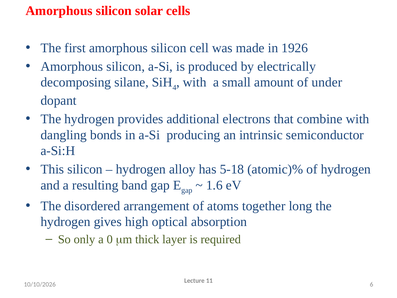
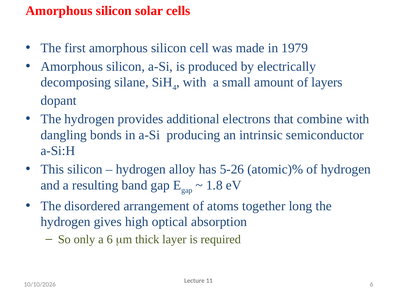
1926: 1926 -> 1979 (295, 48)
under: under -> layers (327, 82)
5-18: 5-18 -> 5-26 (232, 169)
1.6: 1.6 -> 1.8 (214, 185)
a 0: 0 -> 6 (110, 239)
